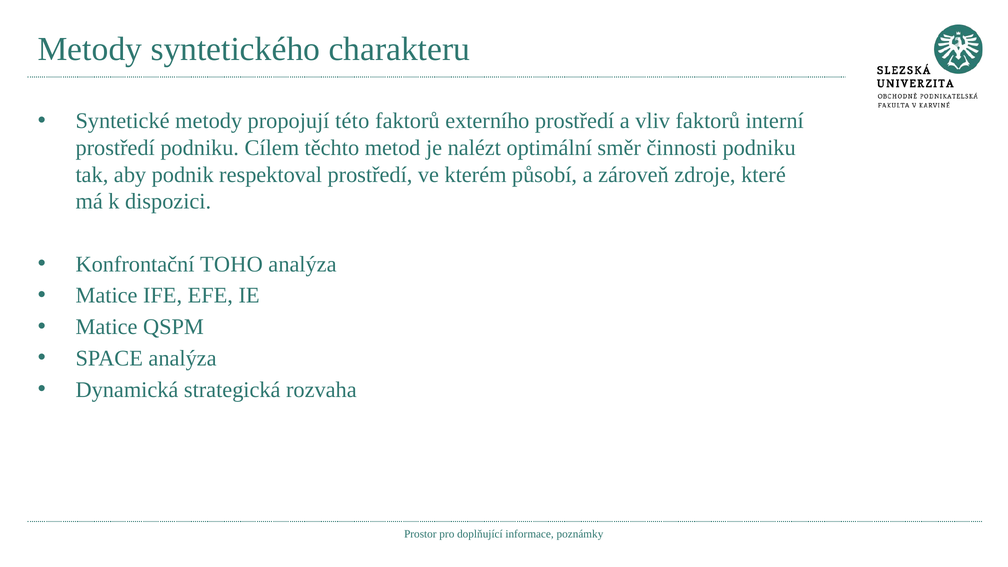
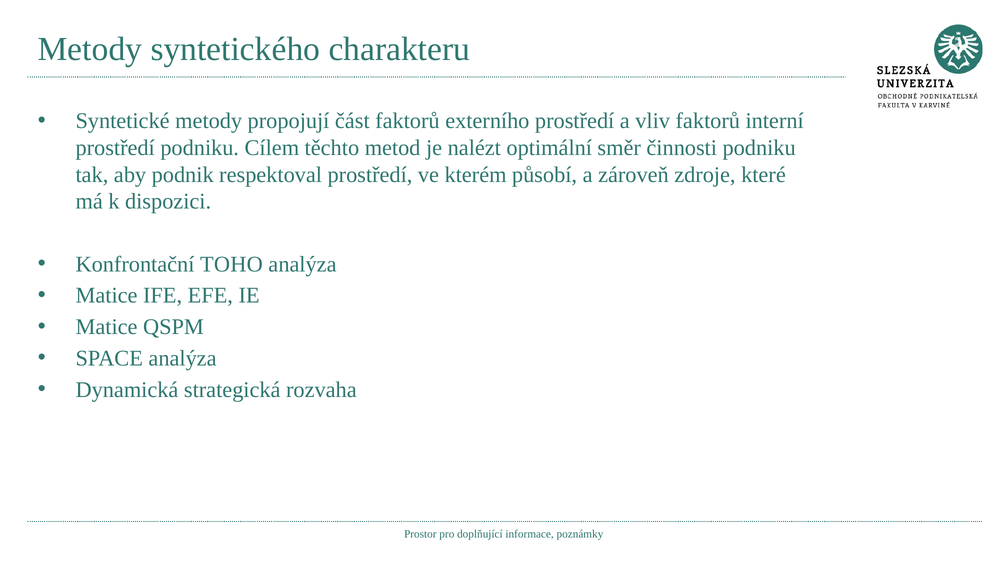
této: této -> část (352, 121)
